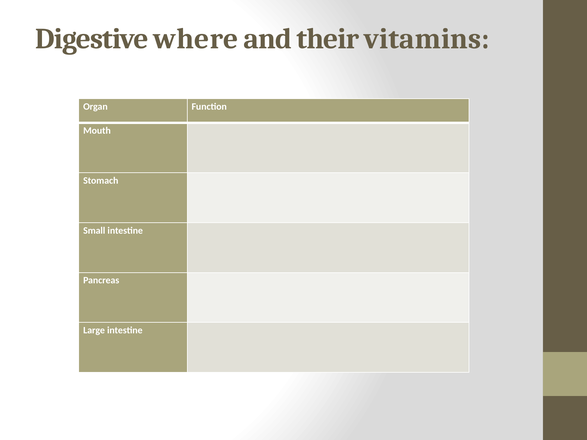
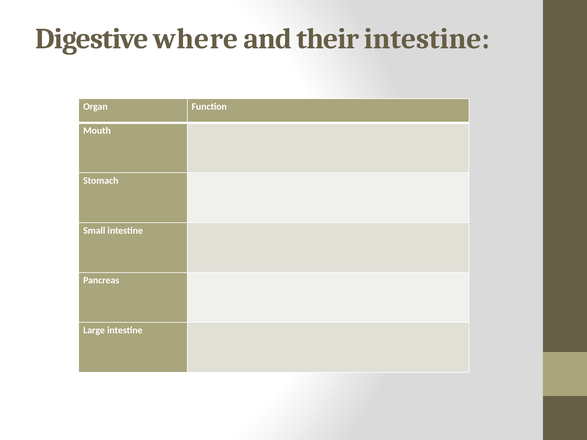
their vitamins: vitamins -> intestine (427, 39)
